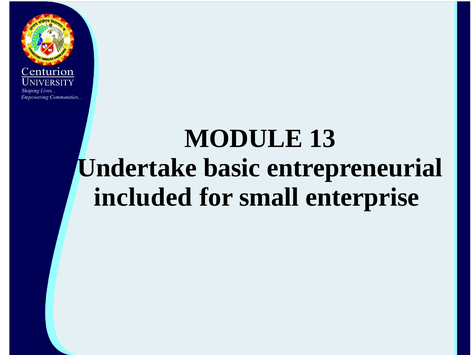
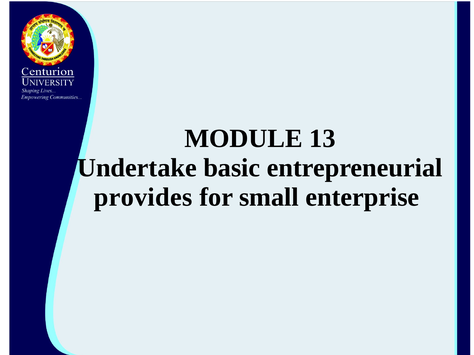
included: included -> provides (143, 197)
